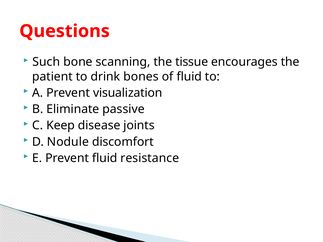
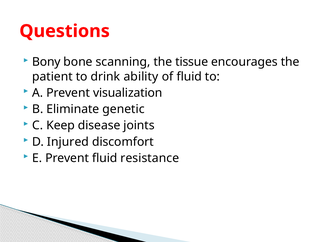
Such: Such -> Bony (46, 62)
bones: bones -> ability (141, 77)
passive: passive -> genetic (124, 109)
Nodule: Nodule -> Injured (68, 142)
